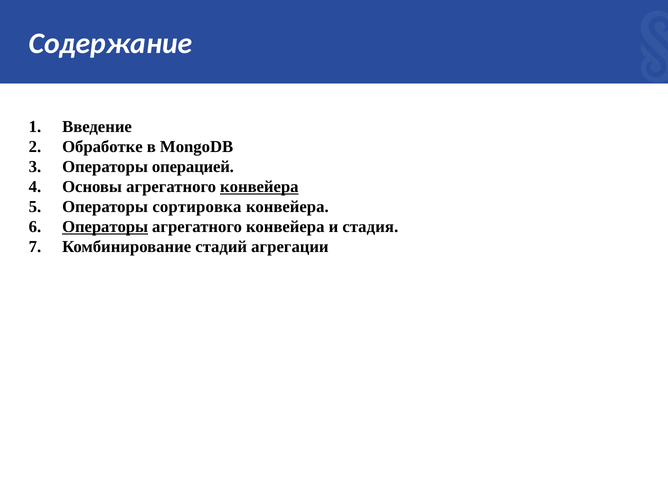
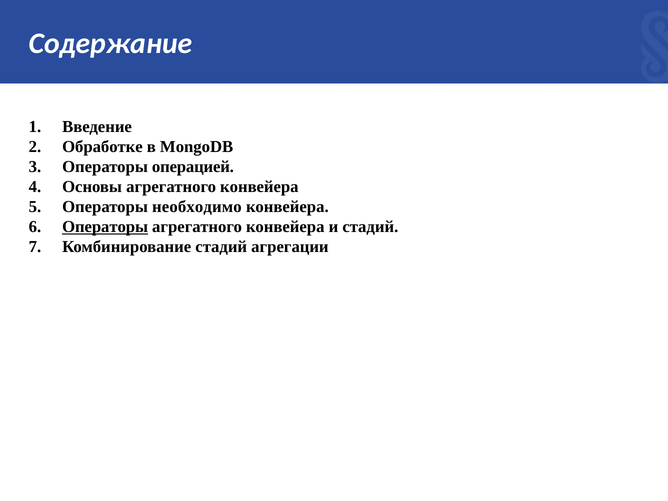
конвейера underline: present -> none (259, 187)
сортировка: сортировка -> необходимо (197, 207)
и стадия: стадия -> стадий (370, 227)
